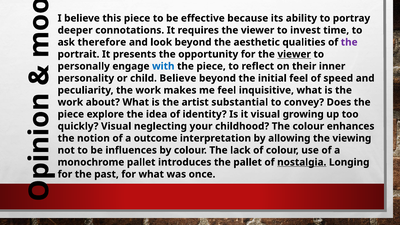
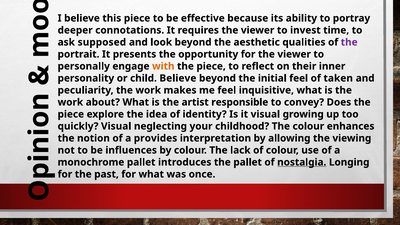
therefore: therefore -> supposed (102, 42)
viewer underline: present -> none (294, 54)
with colour: blue -> orange (163, 66)
speed: speed -> taken (338, 78)
substantial: substantial -> responsible (240, 102)
outcome: outcome -> provides (156, 138)
